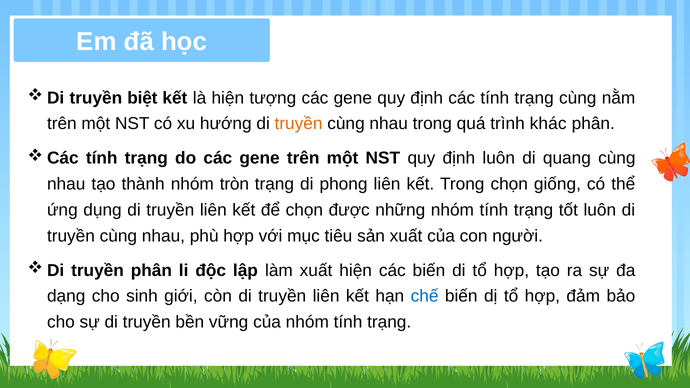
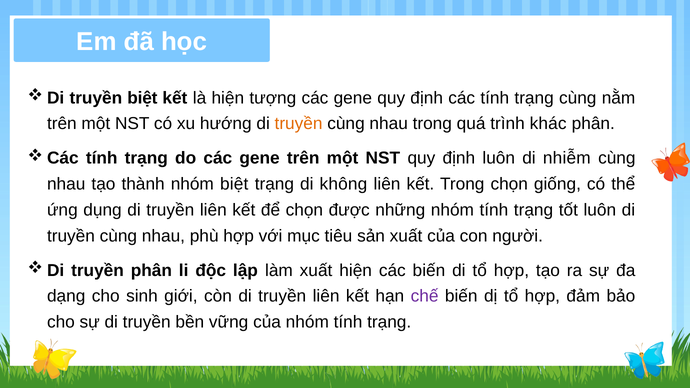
quang: quang -> nhiễm (567, 158)
nhóm tròn: tròn -> biệt (234, 184)
phong: phong -> không (343, 184)
chế colour: blue -> purple (425, 296)
